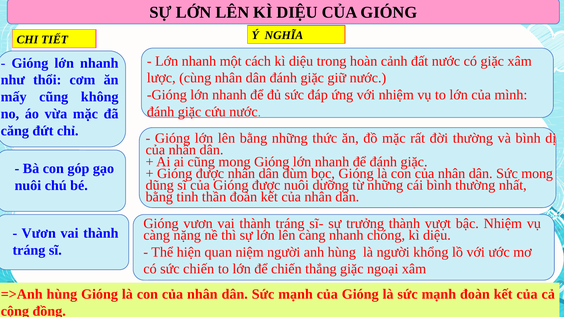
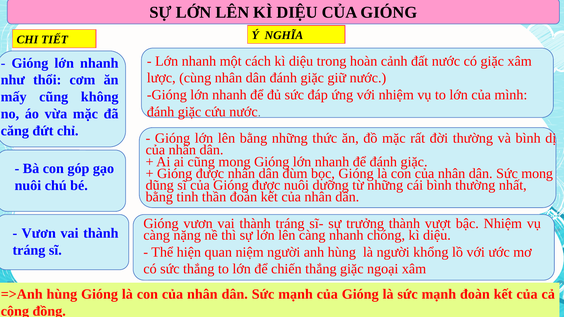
sức chiến: chiến -> thắng (199, 269)
